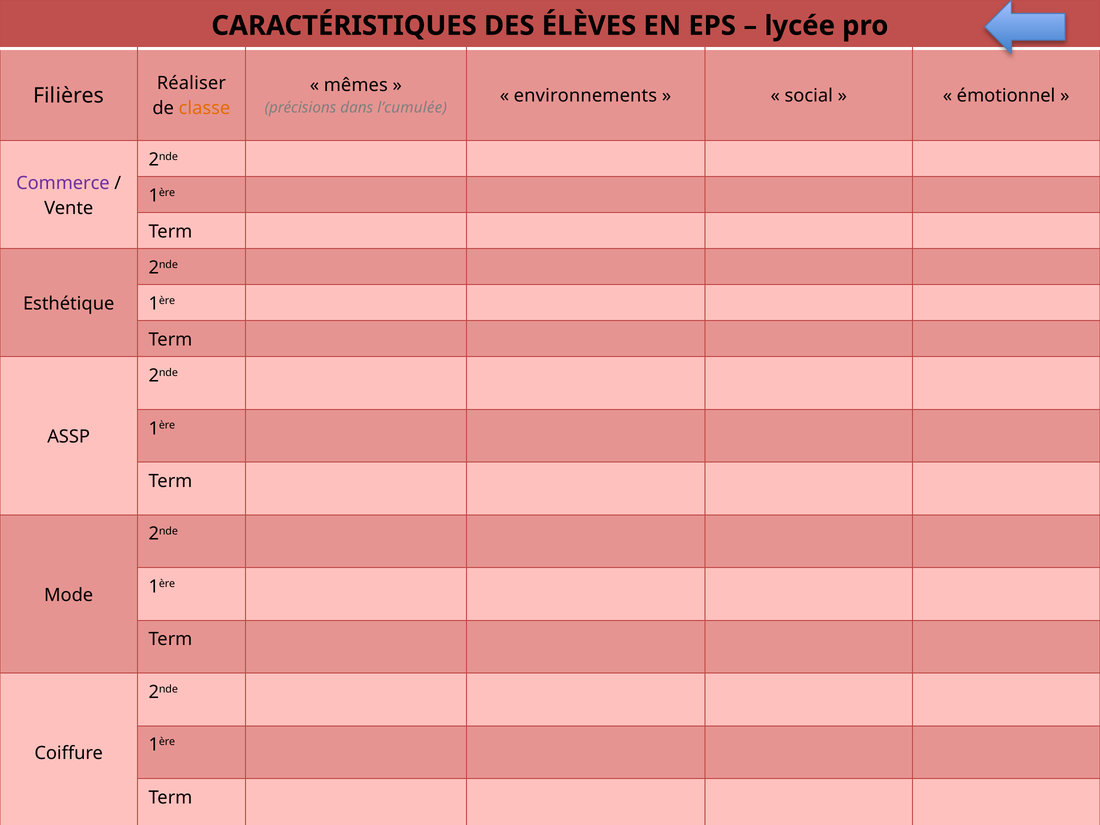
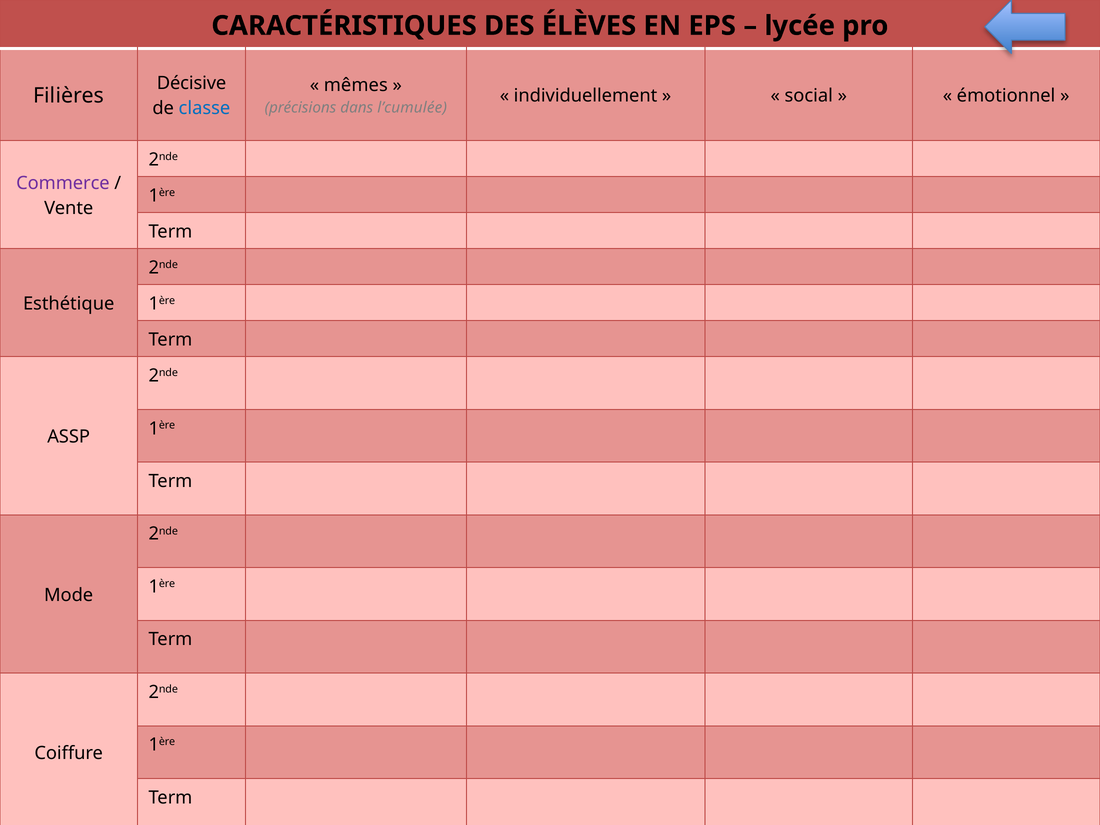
Réaliser: Réaliser -> Décisive (192, 83)
environnements: environnements -> individuellement (586, 96)
classe colour: orange -> blue (204, 108)
